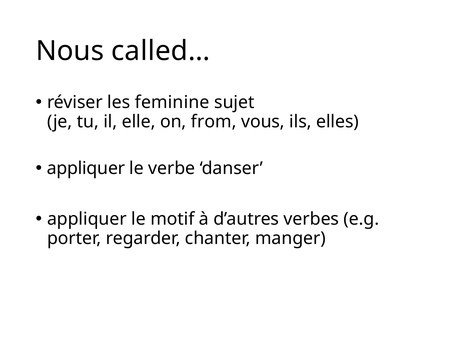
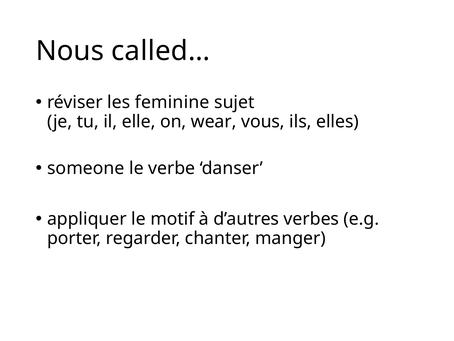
from: from -> wear (214, 121)
appliquer: appliquer -> someone (86, 168)
